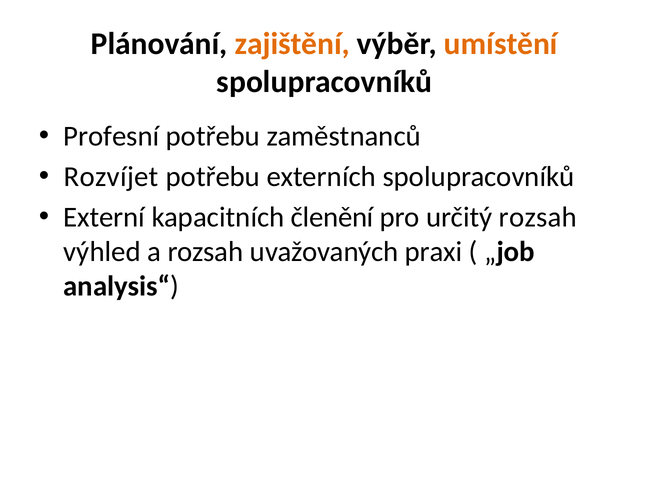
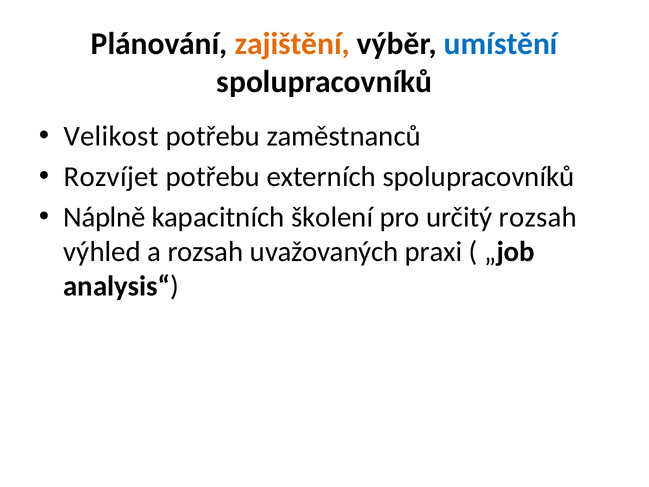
umístění colour: orange -> blue (501, 44)
Profesní: Profesní -> Velikost (111, 136)
Externí: Externí -> Náplně (104, 217)
členění: členění -> školení (332, 217)
